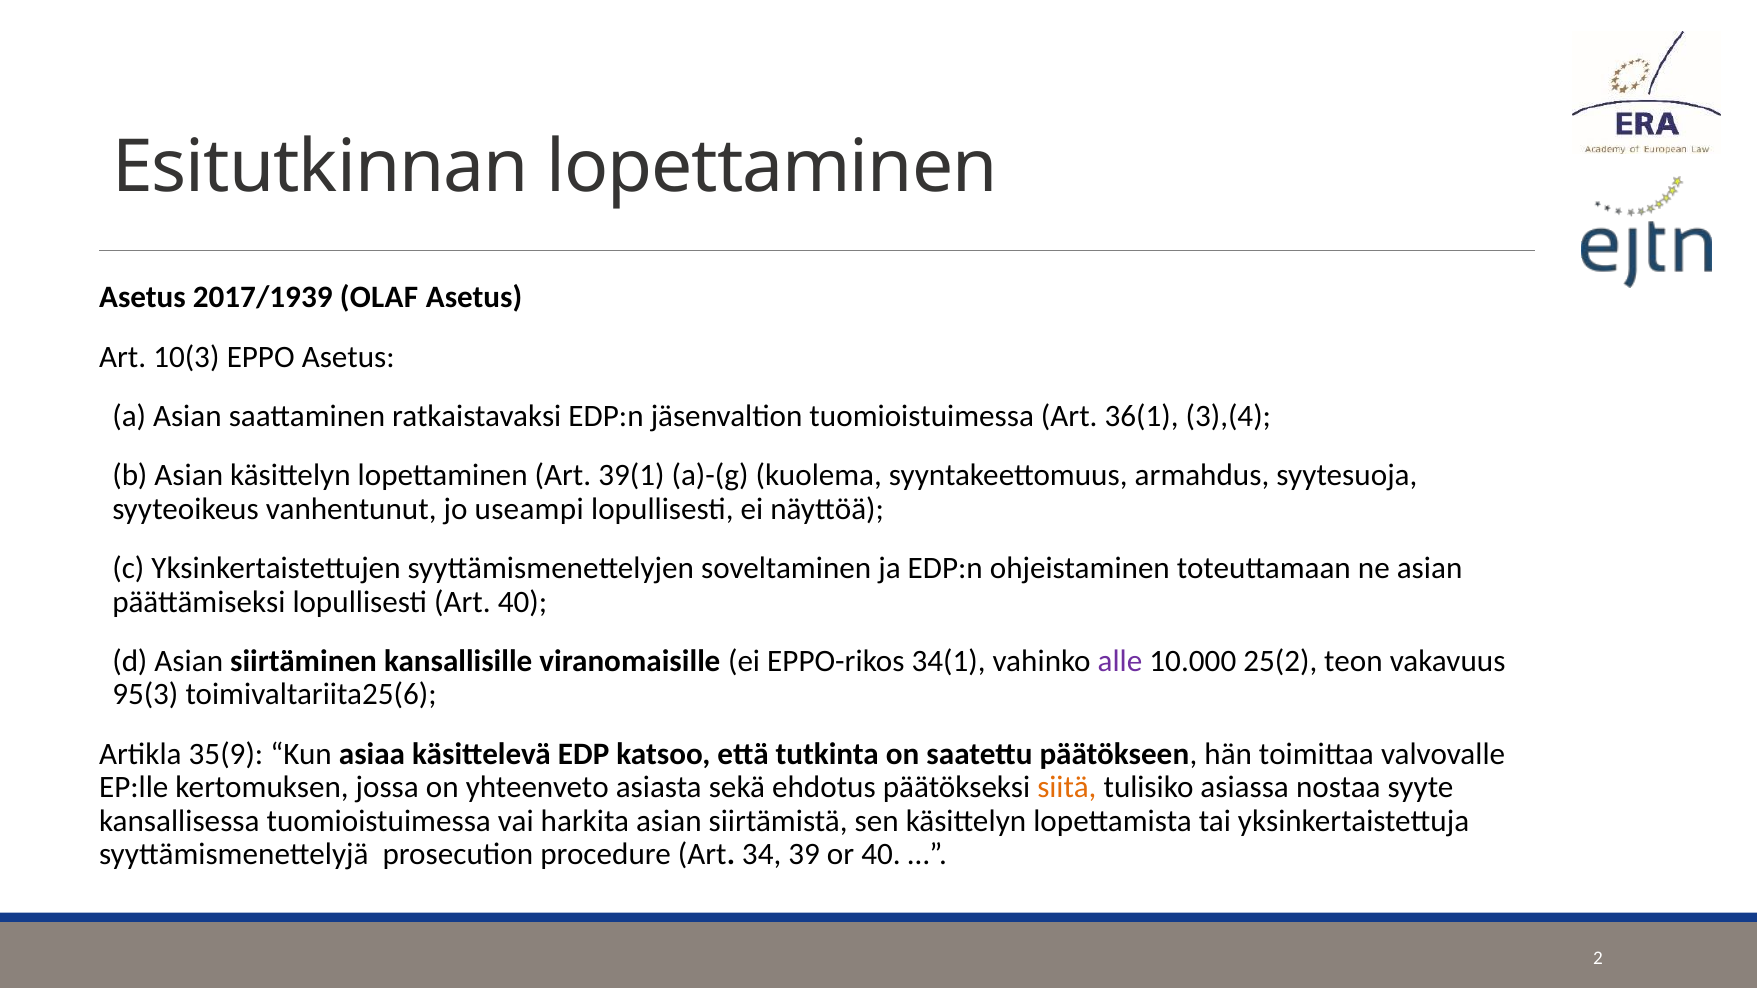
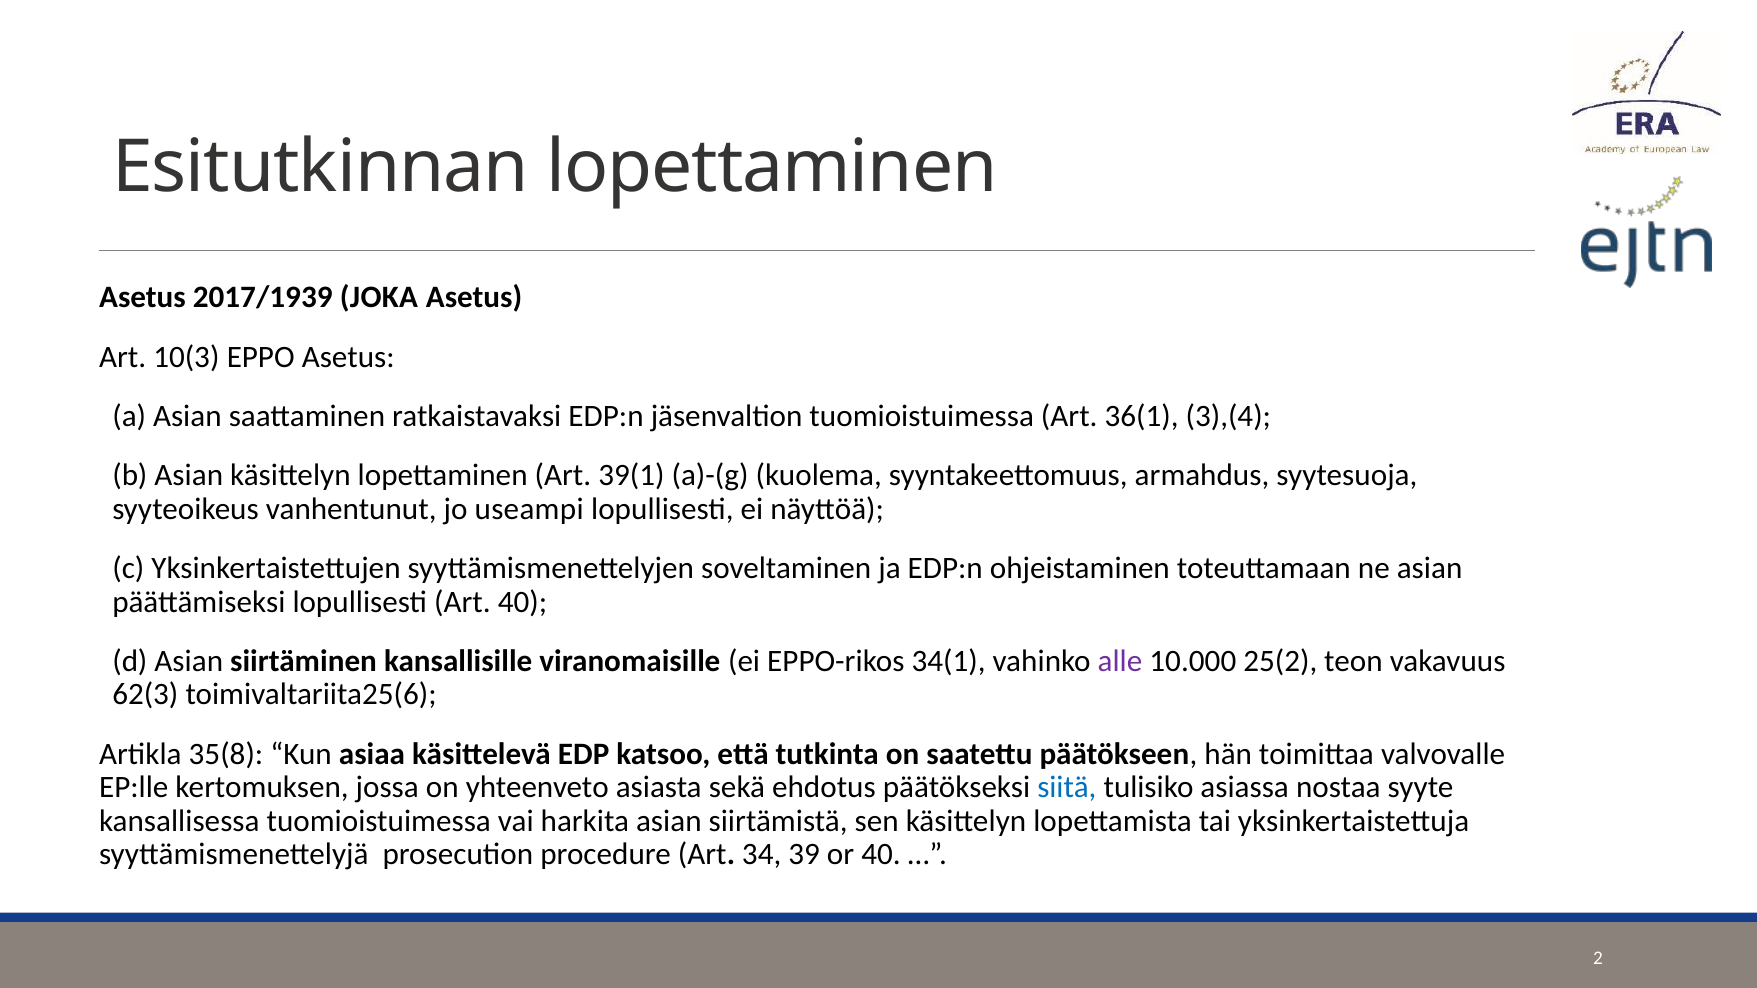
OLAF: OLAF -> JOKA (379, 298)
95(3: 95(3 -> 62(3 (145, 695)
35(9: 35(9 -> 35(8 (226, 754)
siitä colour: orange -> blue (1067, 788)
